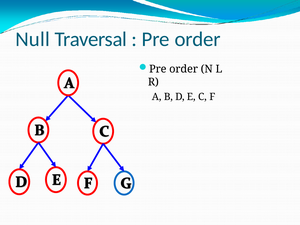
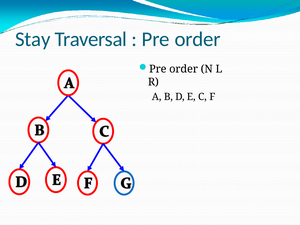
Null: Null -> Stay (33, 39)
